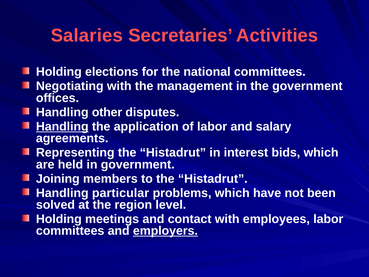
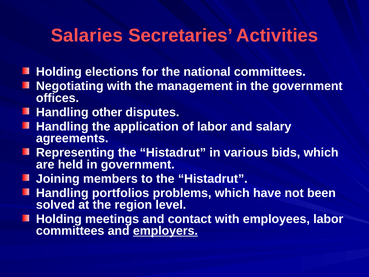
Handling underline: present -> none (62, 126)
interest: interest -> various (246, 152)
particular: particular -> portfolios (121, 193)
